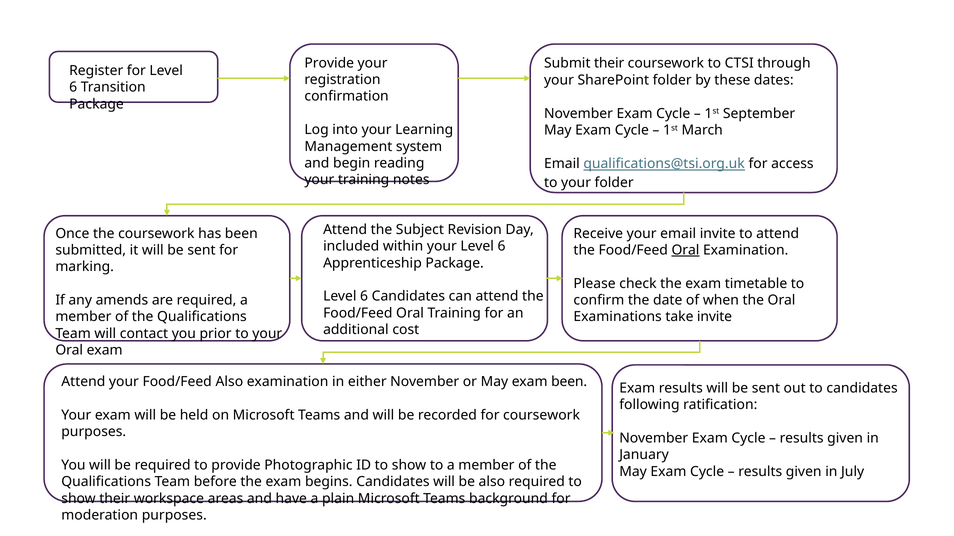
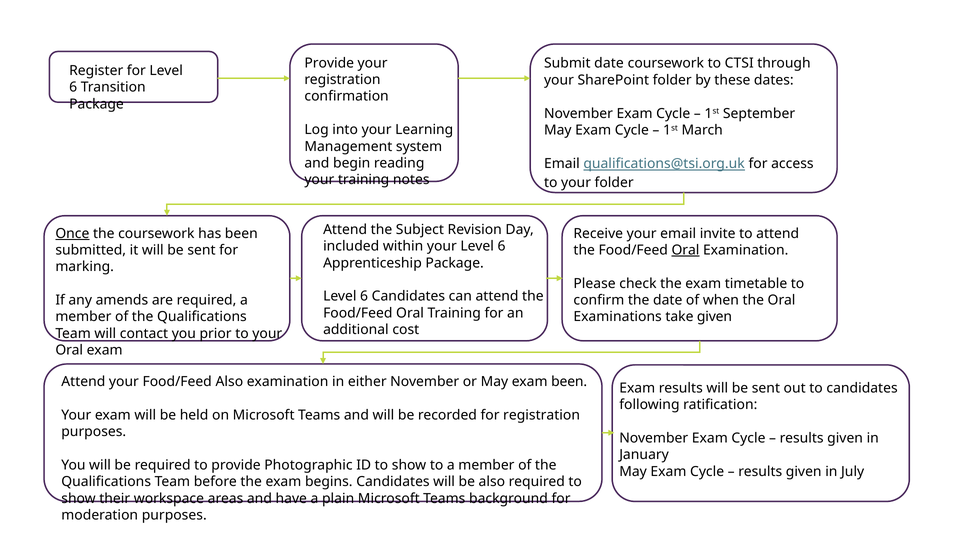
Submit their: their -> date (609, 63)
Once underline: none -> present (72, 234)
take invite: invite -> given (714, 317)
for coursework: coursework -> registration (542, 416)
